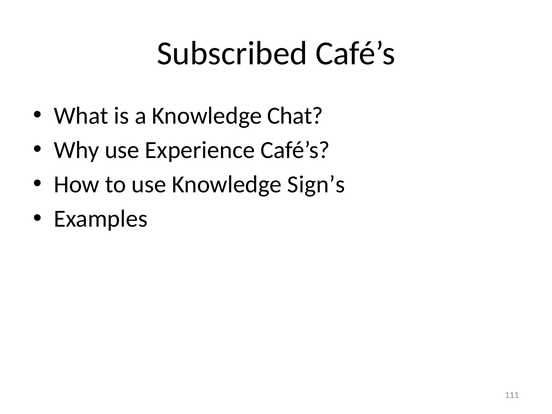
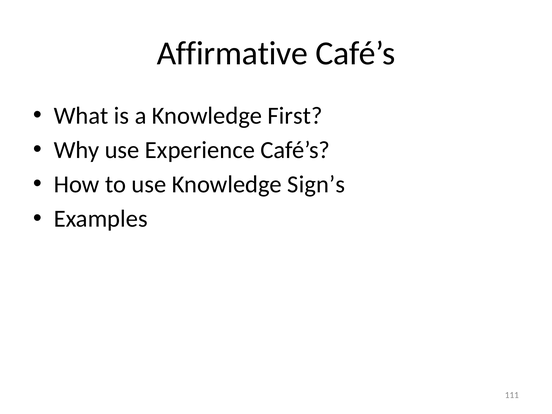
Subscribed: Subscribed -> Affirmative (232, 53)
Chat: Chat -> First (295, 116)
